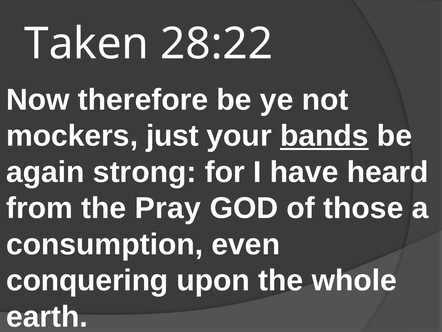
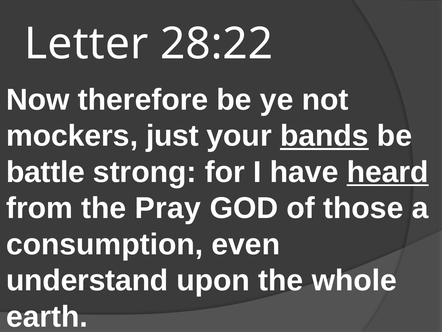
Taken: Taken -> Letter (86, 44)
again: again -> battle (46, 172)
heard underline: none -> present (388, 172)
conquering: conquering -> understand (87, 280)
